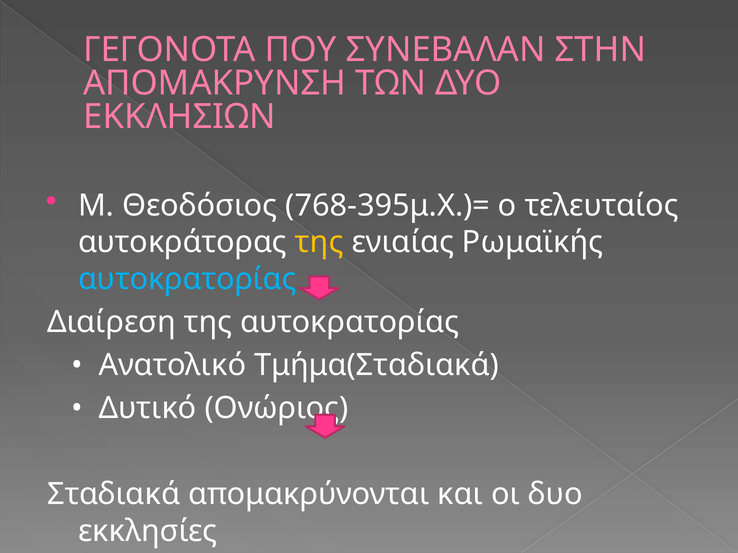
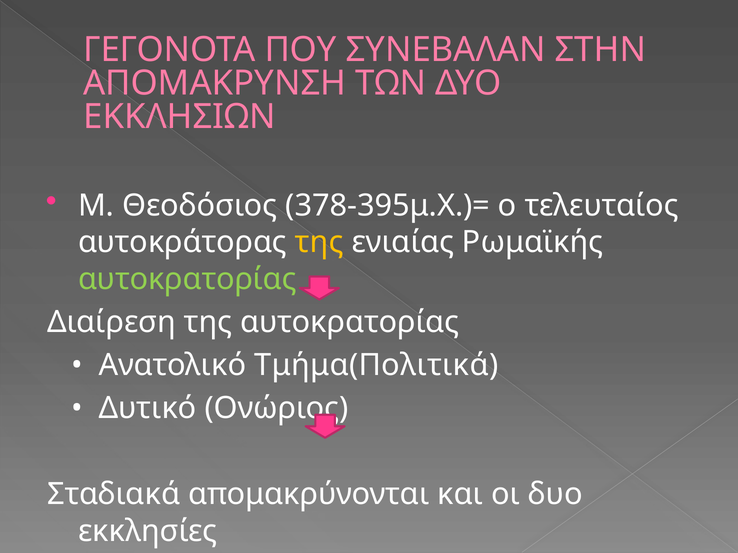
768-395μ.Χ.)=: 768-395μ.Χ.)= -> 378-395μ.Χ.)= (388, 206)
αυτοκρατορίας colour: light blue -> light green (187, 279)
Τμήμα(Σταδιακά: Τμήμα(Σταδιακά -> Τμήμα(Πολιτικά (376, 366)
